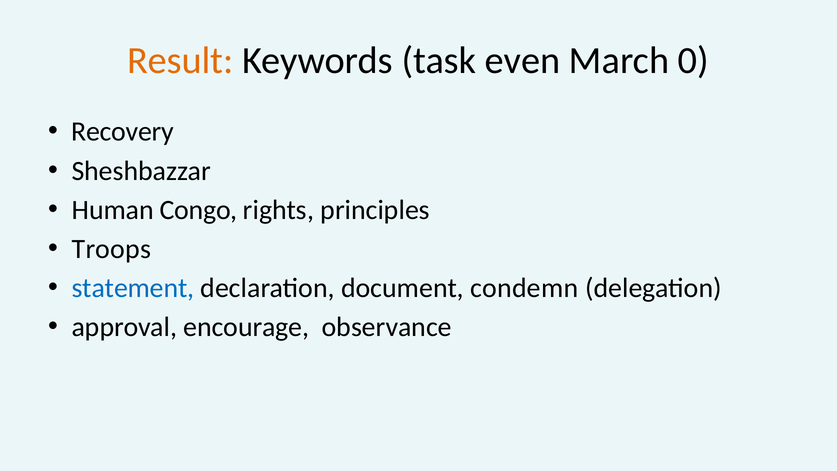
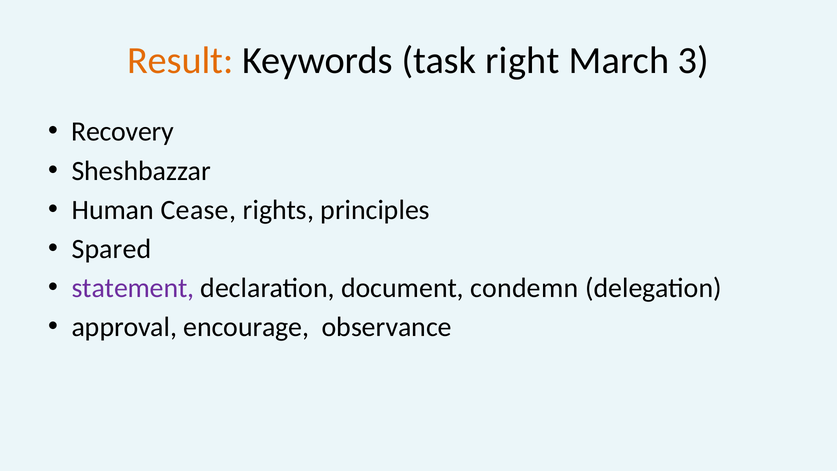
even: even -> right (522, 61)
0: 0 -> 3 (693, 61)
Congo: Congo -> Cease (198, 210)
Troops: Troops -> Spared (111, 249)
statement colour: blue -> purple (133, 288)
